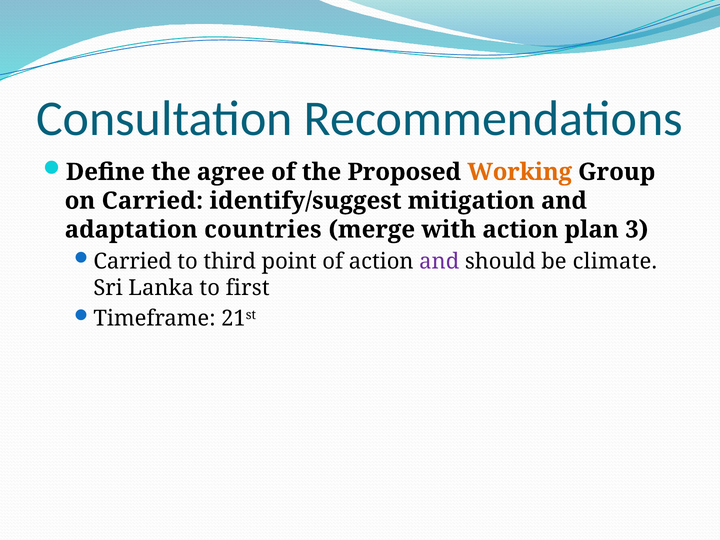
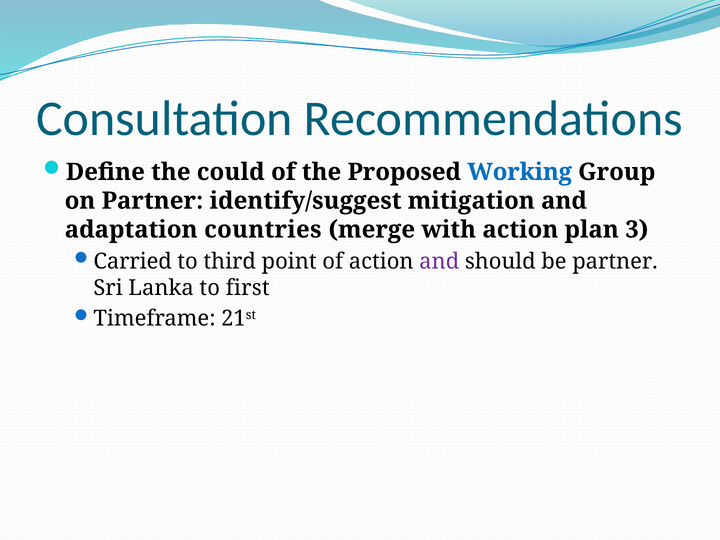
agree: agree -> could (231, 172)
Working colour: orange -> blue (520, 172)
on Carried: Carried -> Partner (153, 201)
be climate: climate -> partner (615, 261)
